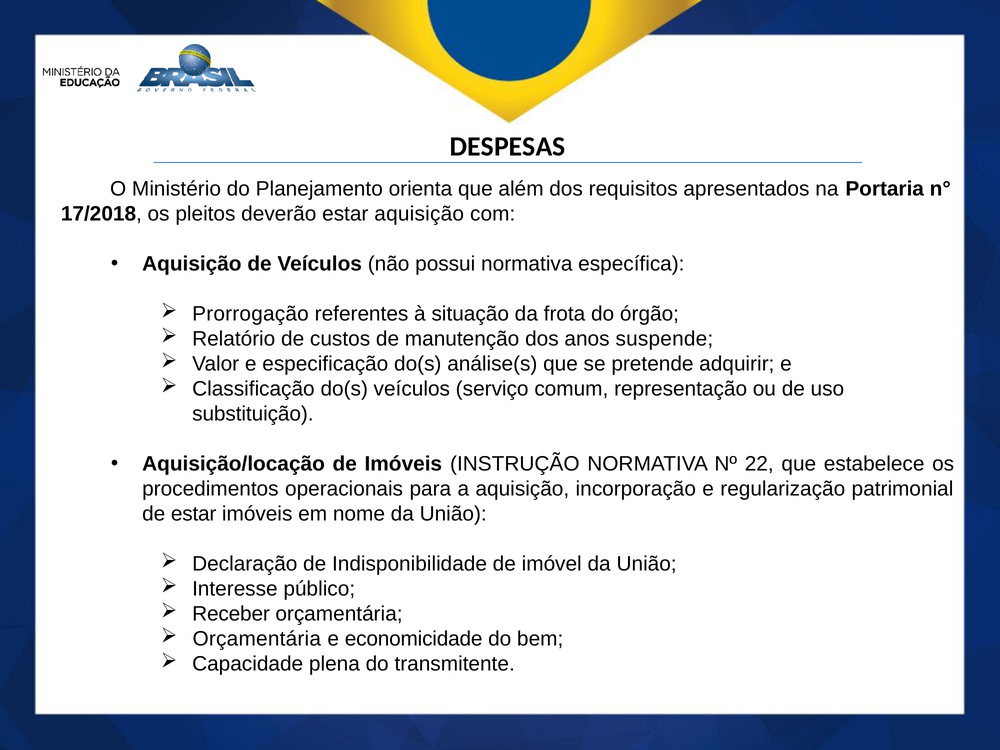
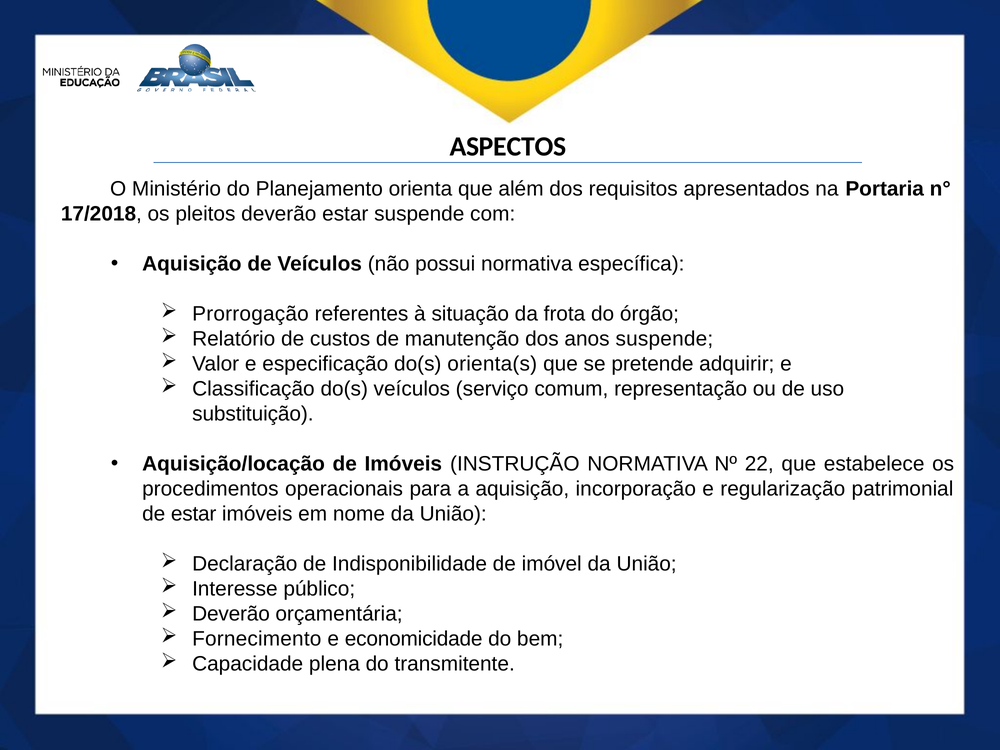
DESPESAS: DESPESAS -> ASPECTOS (508, 146)
estar aquisição: aquisição -> suspende (419, 214)
análise(s: análise(s -> orienta(s (492, 364)
Receber: Receber -> Deverão (231, 614)
Orçamentária: Orçamentária -> Fornecimento (257, 639)
